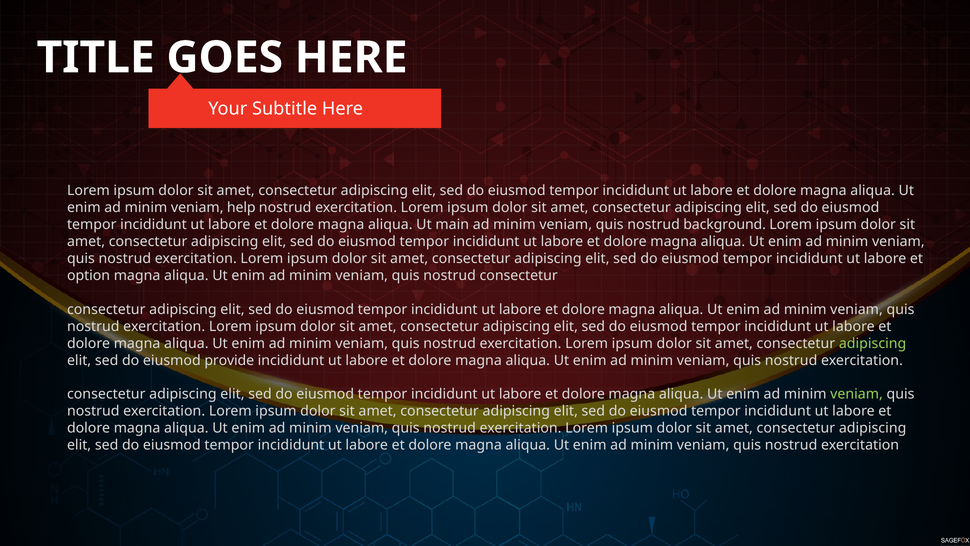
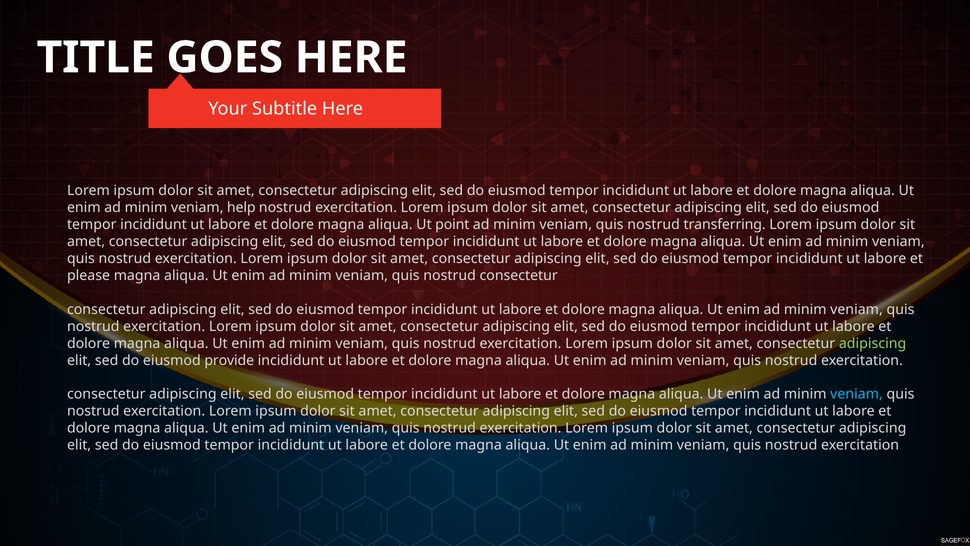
main: main -> point (452, 224)
background: background -> transferring (725, 224)
option: option -> please (89, 275)
veniam colour: light green -> light blue (857, 394)
